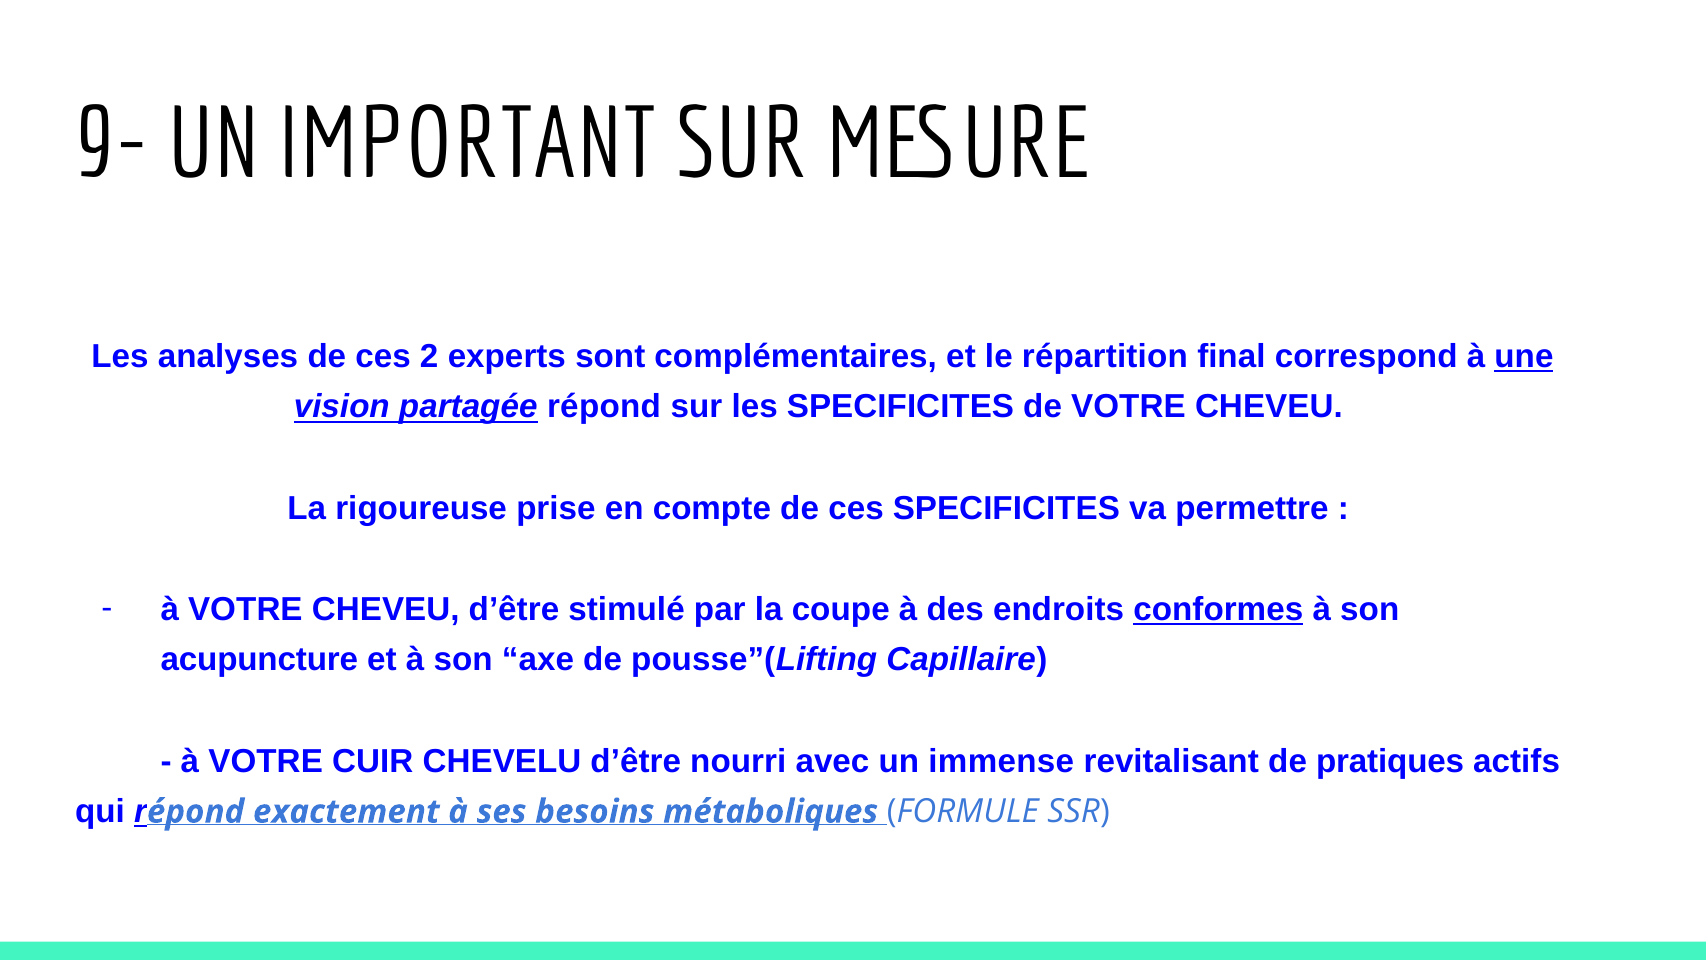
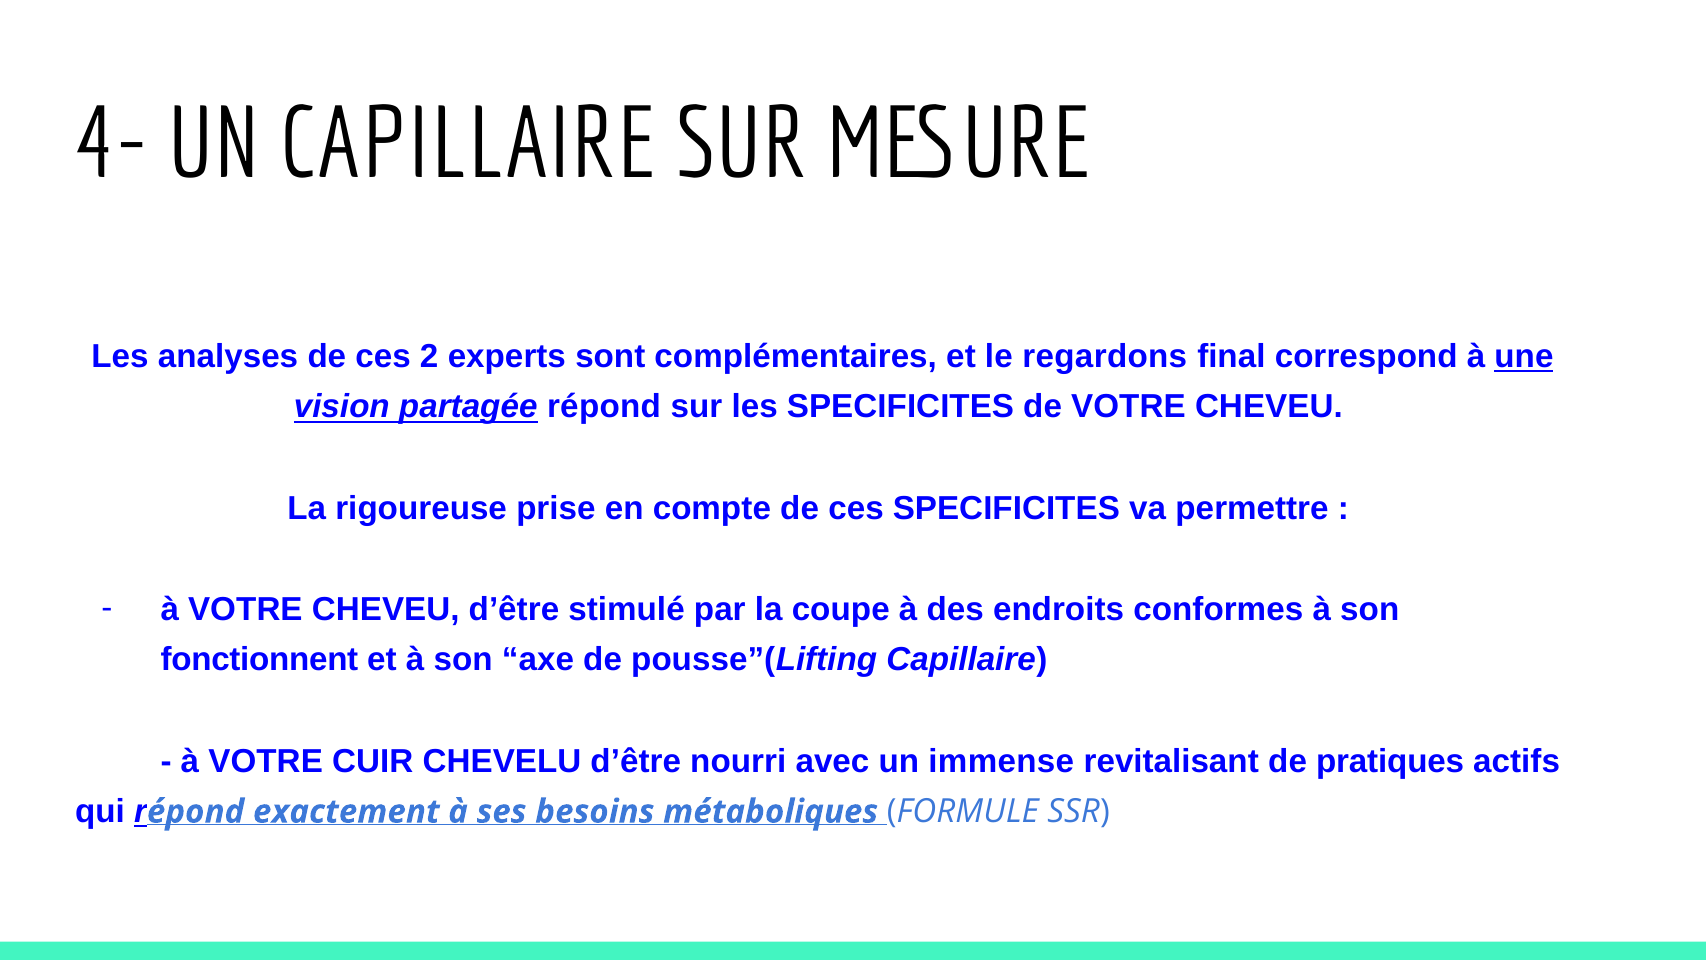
9-: 9- -> 4- (112, 144)
UN IMPORTANT: IMPORTANT -> CAPILLAIRE (468, 144)
répartition: répartition -> regardons (1105, 356)
conformes underline: present -> none (1218, 609)
acupuncture: acupuncture -> fonctionnent (259, 660)
